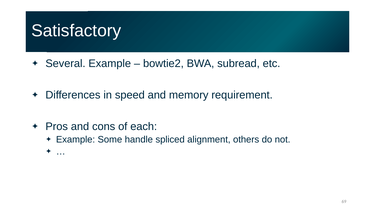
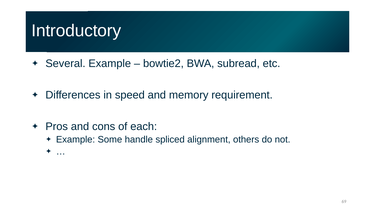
Satisfactory: Satisfactory -> Introductory (76, 31)
